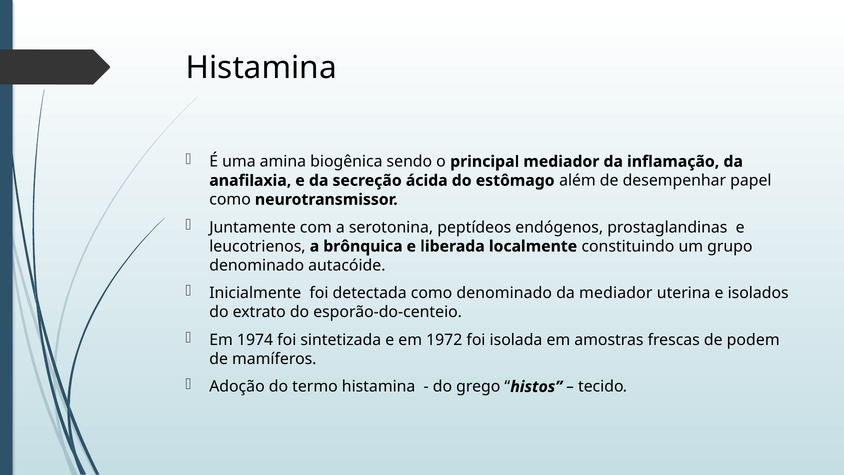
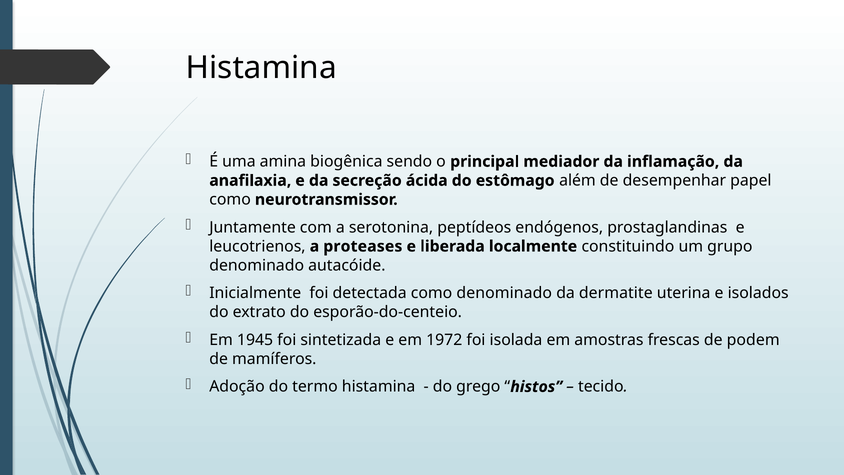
brônquica: brônquica -> proteases (363, 246)
da mediador: mediador -> dermatite (616, 293)
1974: 1974 -> 1945 (255, 340)
